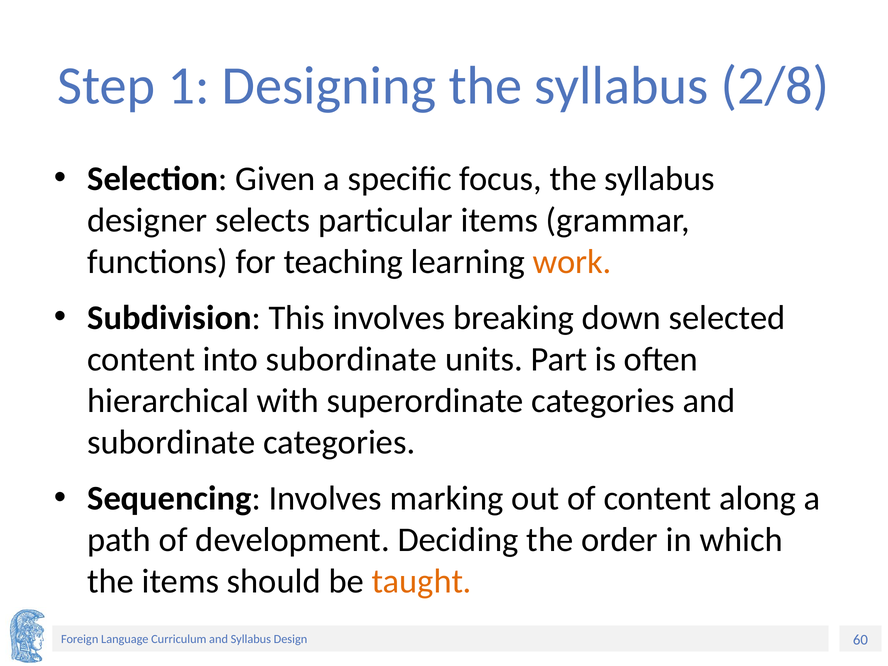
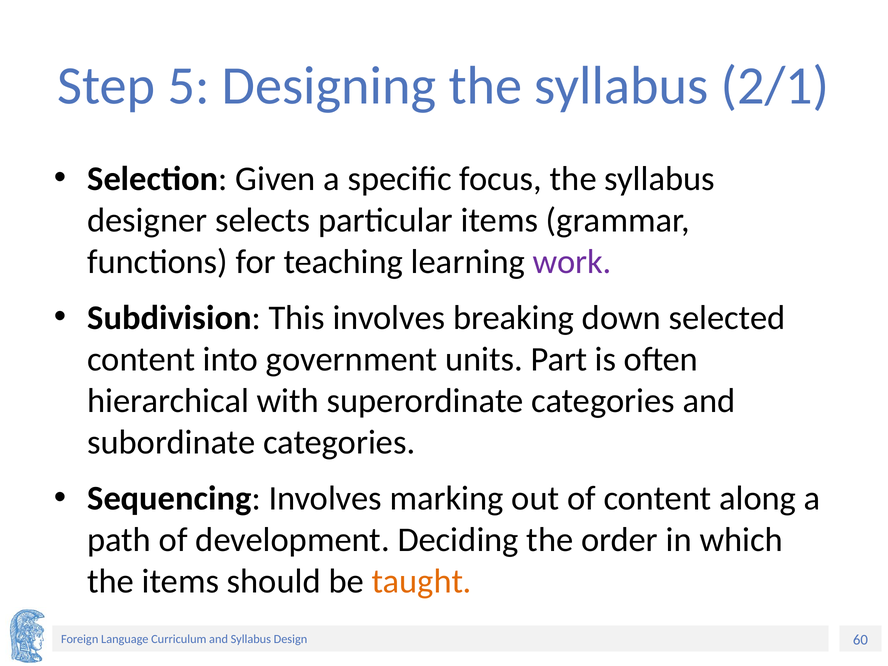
1: 1 -> 5 (189, 86)
2/8: 2/8 -> 2/1 (775, 86)
work colour: orange -> purple (572, 262)
into subordinate: subordinate -> government (352, 359)
